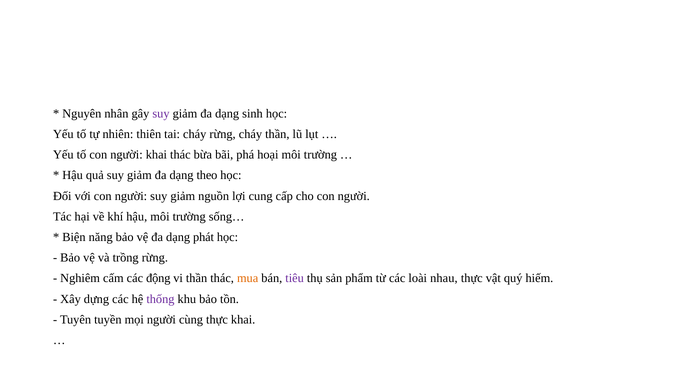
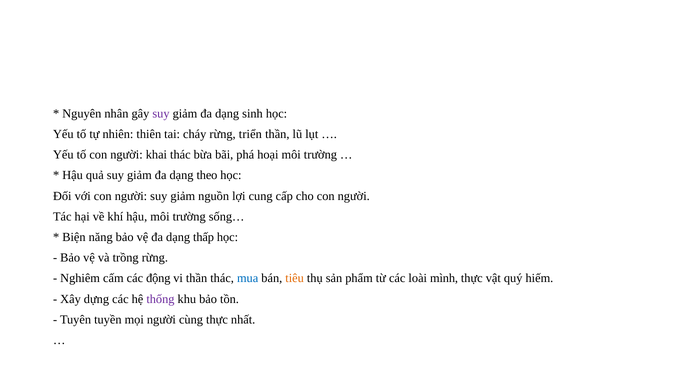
rừng cháy: cháy -> triển (250, 134)
phát: phát -> thấp (204, 237)
mua colour: orange -> blue (248, 278)
tiêu colour: purple -> orange (295, 278)
nhau: nhau -> mình (444, 278)
thực khai: khai -> nhất (243, 319)
